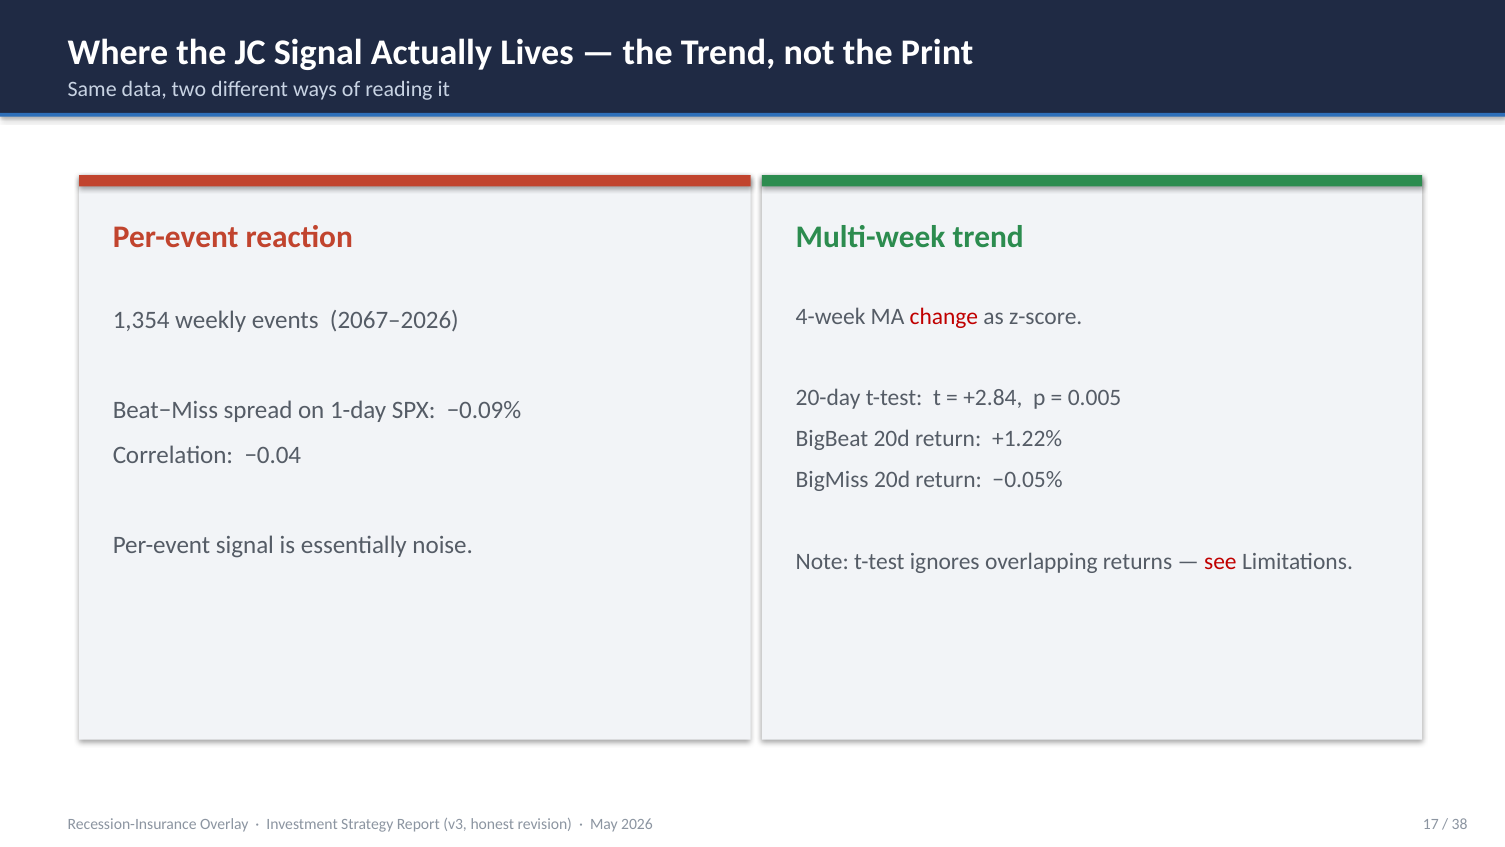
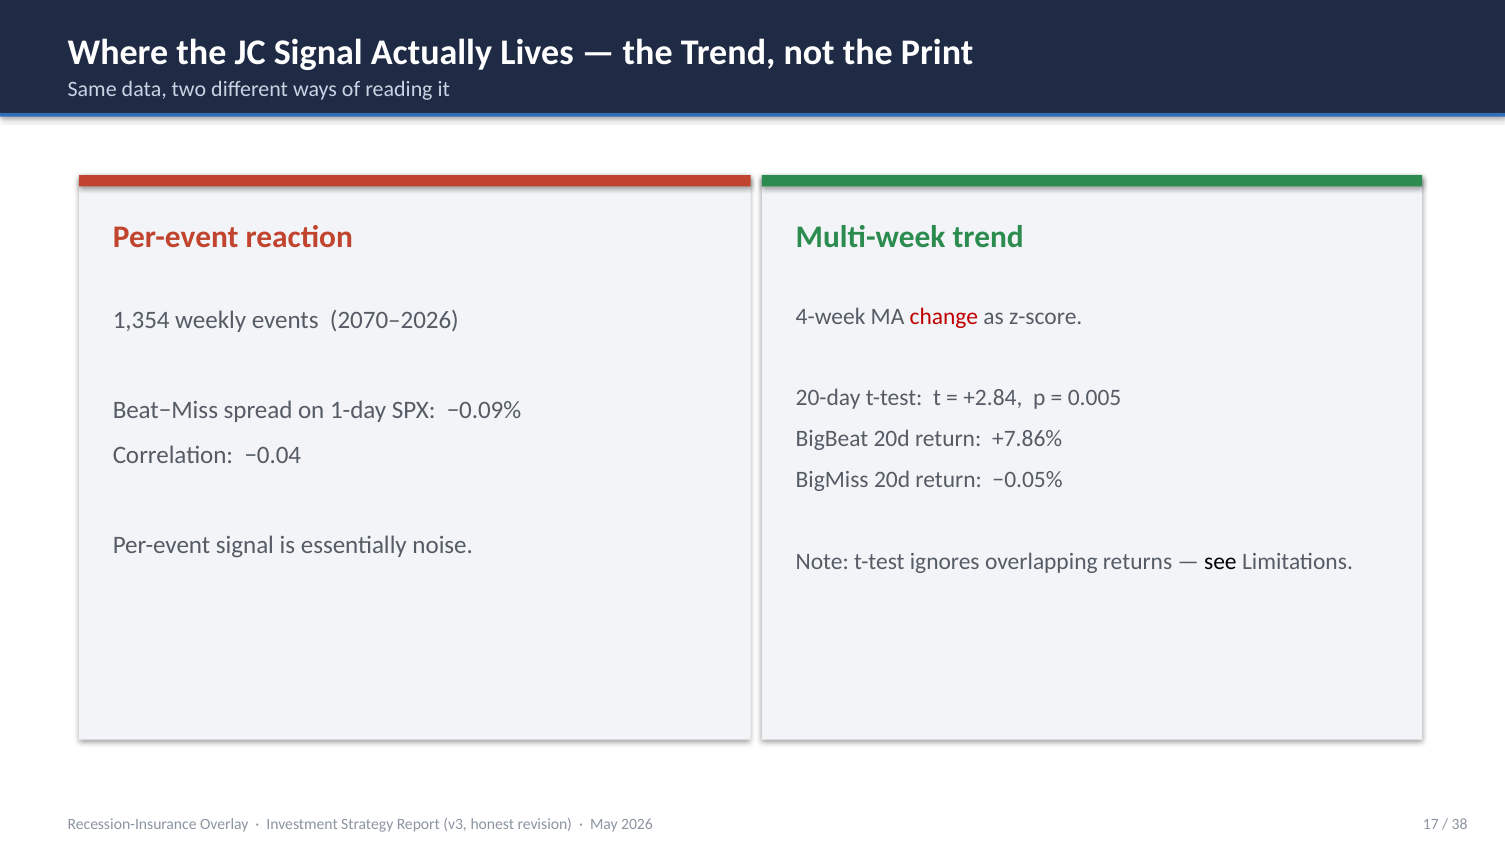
2067–2026: 2067–2026 -> 2070–2026 (394, 320)
+1.22%: +1.22% -> +7.86% (1027, 439)
see colour: red -> black (1220, 562)
